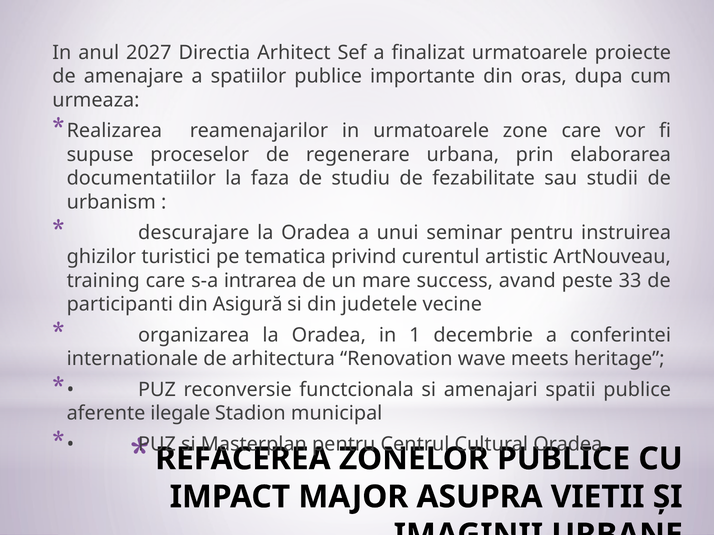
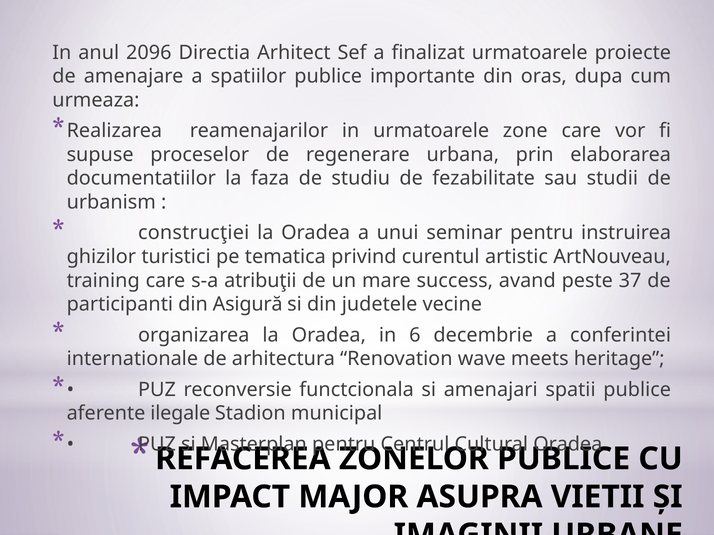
2027: 2027 -> 2096 (149, 53)
descurajare: descurajare -> construcţiei (194, 233)
intrarea: intrarea -> atribuţii (260, 281)
33: 33 -> 37 (630, 281)
1: 1 -> 6 (415, 335)
